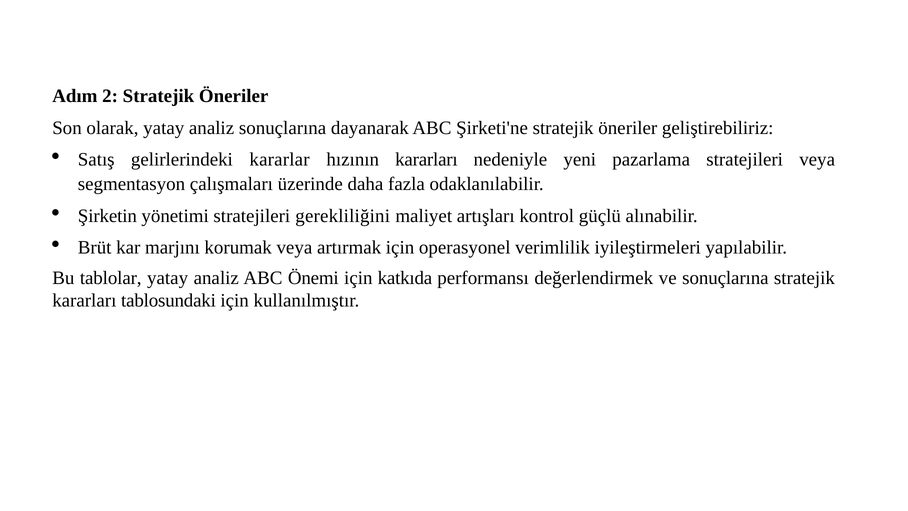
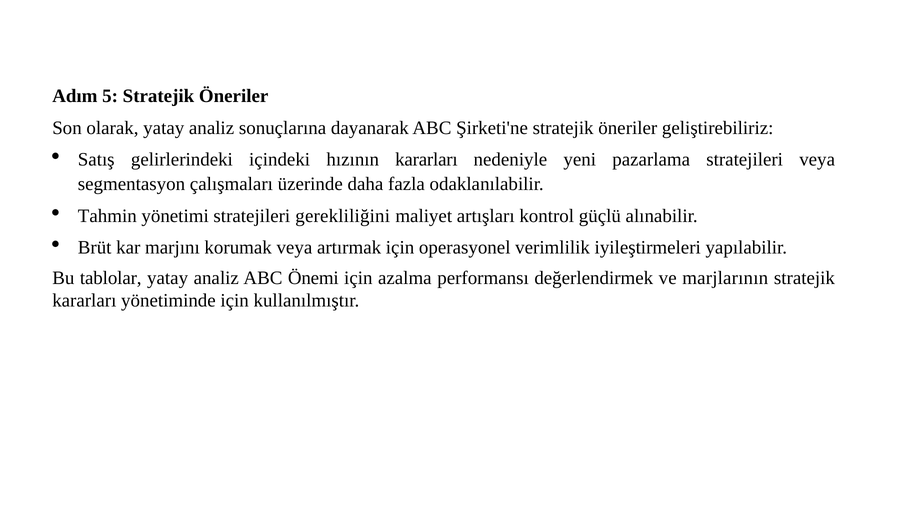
2: 2 -> 5 (110, 96)
kararlar: kararlar -> içindeki (280, 160)
Şirketin: Şirketin -> Tahmin (107, 216)
katkıda: katkıda -> azalma (405, 278)
ve sonuçlarına: sonuçlarına -> marjlarının (725, 278)
tablosundaki: tablosundaki -> yönetiminde (168, 301)
